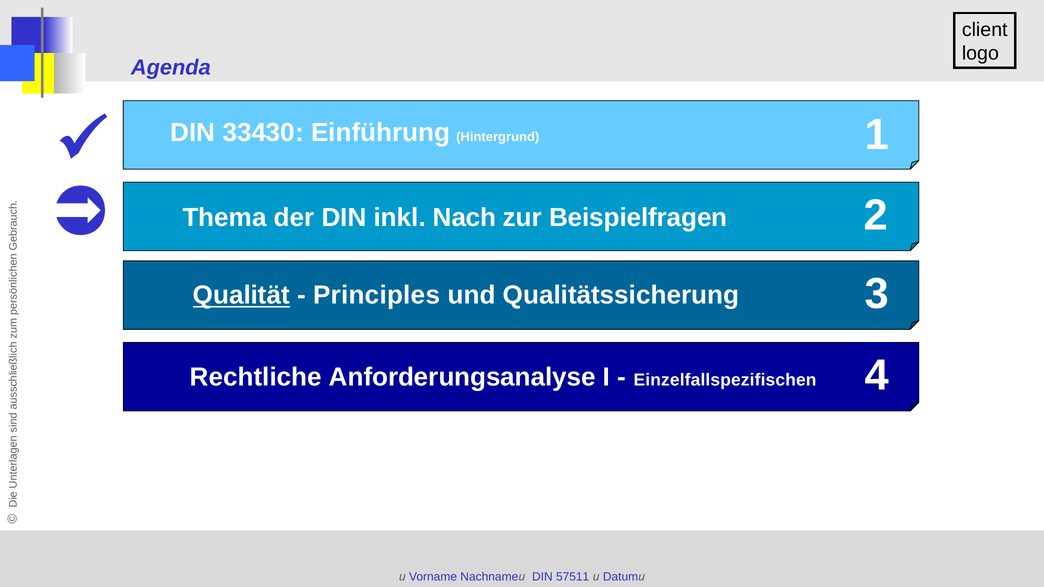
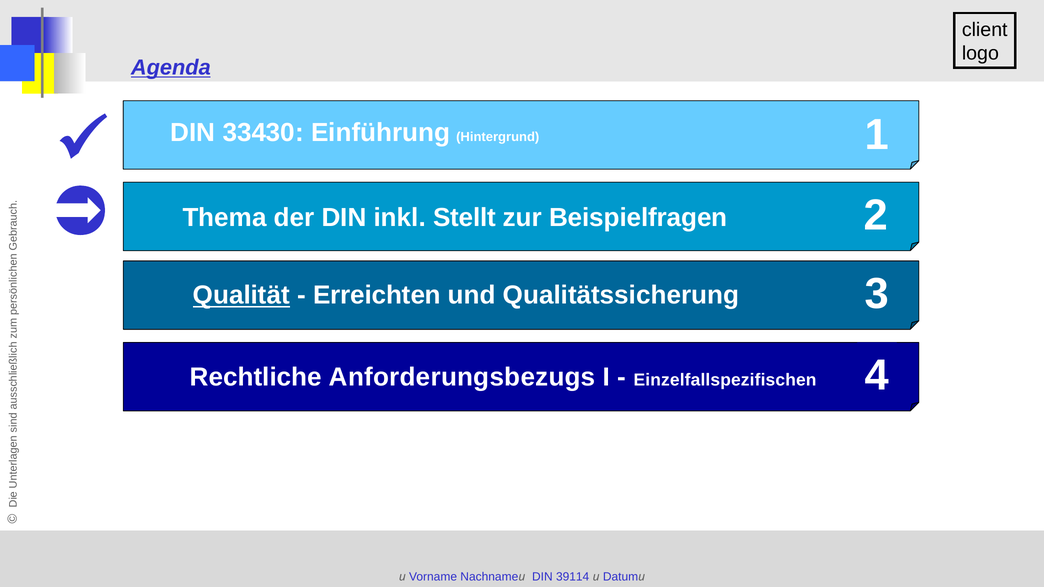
Agenda underline: none -> present (171, 68)
Nach: Nach -> Stellt (464, 218)
Principles: Principles -> Erreichten (377, 295)
Anforderungsanalyse: Anforderungsanalyse -> Anforderungsbezugs (462, 377)
57511: 57511 -> 39114 (573, 577)
